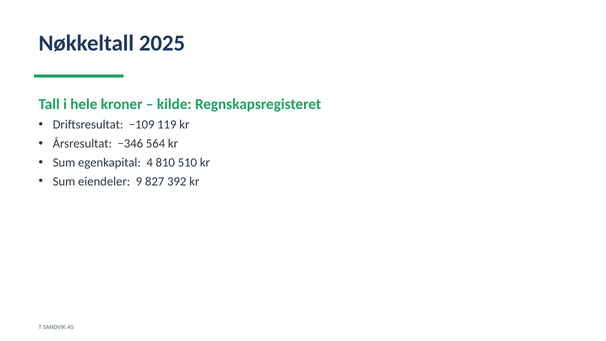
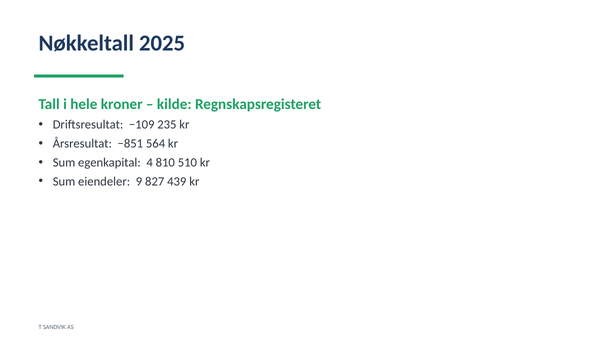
119: 119 -> 235 (167, 125)
−346: −346 -> −851 (130, 144)
392: 392 -> 439 (177, 181)
